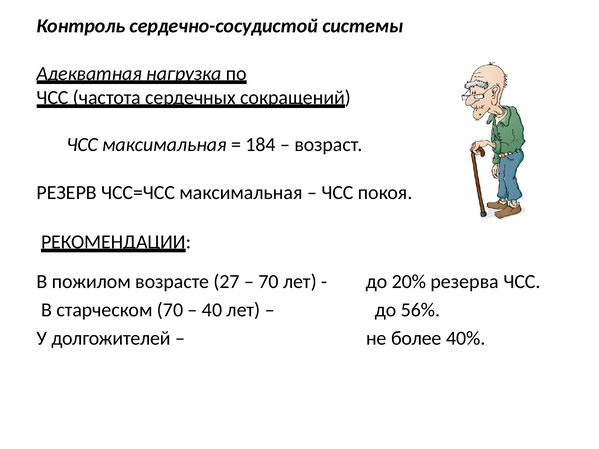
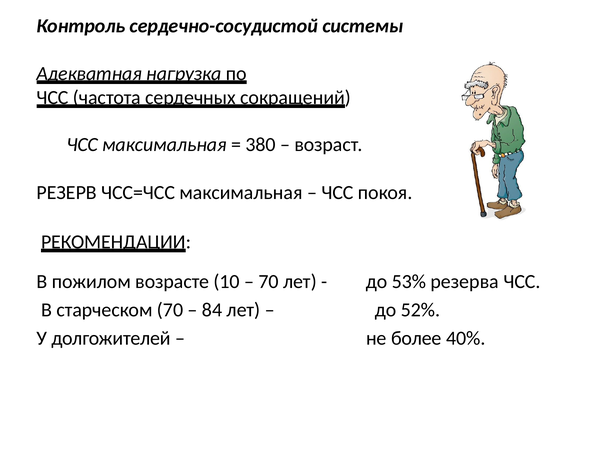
184: 184 -> 380 (261, 145)
27: 27 -> 10 (227, 282)
20%: 20% -> 53% (409, 282)
40: 40 -> 84 (212, 310)
56%: 56% -> 52% (420, 310)
